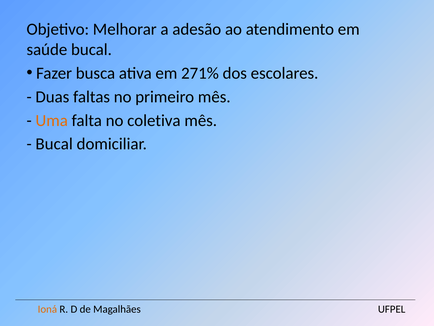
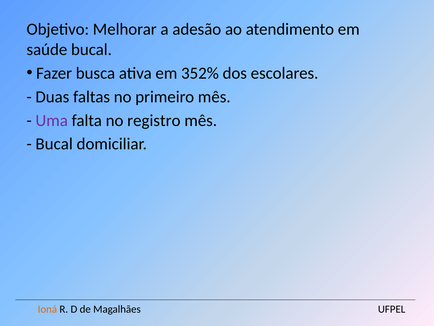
271%: 271% -> 352% (200, 73)
Uma colour: orange -> purple (52, 120)
coletiva: coletiva -> registro (154, 120)
